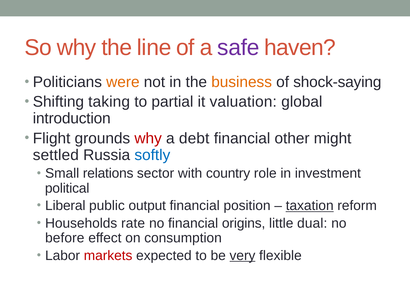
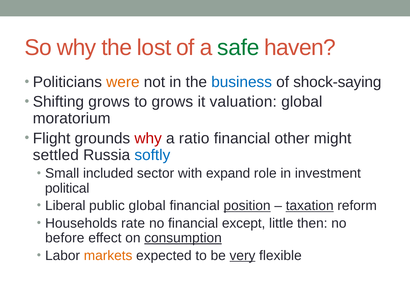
line: line -> lost (154, 48)
safe colour: purple -> green (238, 48)
business colour: orange -> blue (242, 82)
Shifting taking: taking -> grows (109, 102)
to partial: partial -> grows (172, 102)
introduction: introduction -> moratorium (72, 118)
debt: debt -> ratio (194, 138)
relations: relations -> included (108, 173)
country: country -> expand (228, 173)
public output: output -> global (147, 205)
position underline: none -> present (247, 205)
origins: origins -> except (244, 223)
dual: dual -> then (312, 223)
consumption underline: none -> present (183, 238)
markets colour: red -> orange (108, 255)
